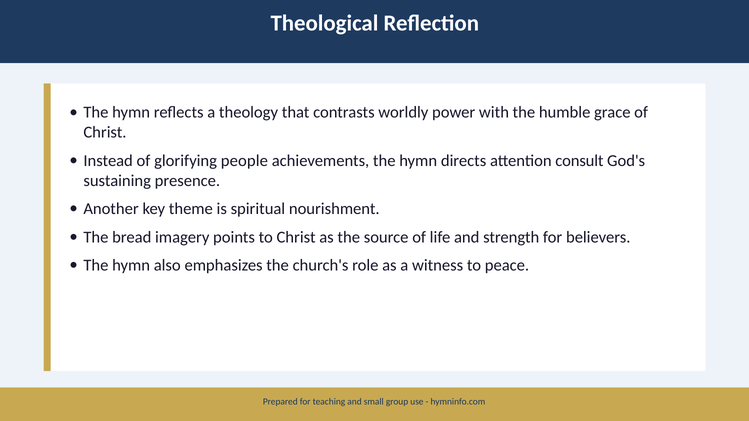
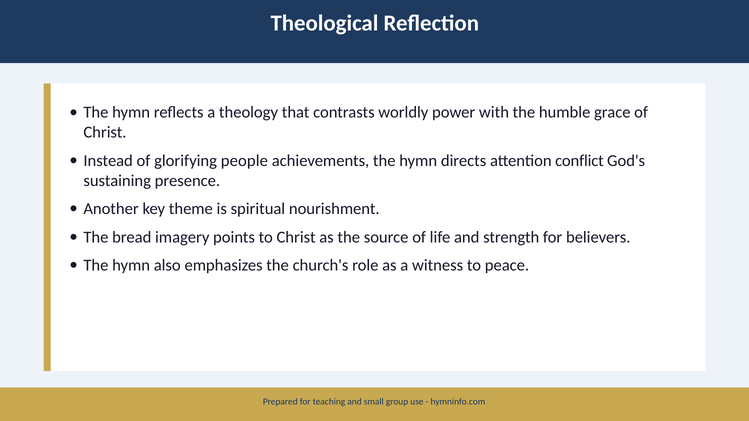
consult: consult -> conflict (579, 161)
